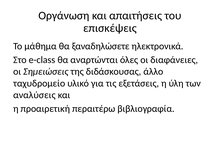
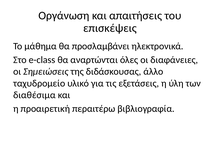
ξαναδηλώσετε: ξαναδηλώσετε -> προσλαμβάνει (101, 46)
αναλύσεις: αναλύσεις -> διαθέσιμα (34, 95)
